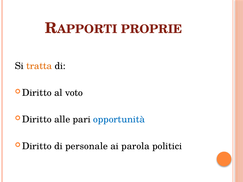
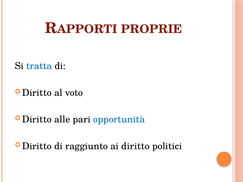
tratta colour: orange -> blue (39, 66)
personale: personale -> raggiunto (87, 146)
parola: parola -> diritto (135, 146)
